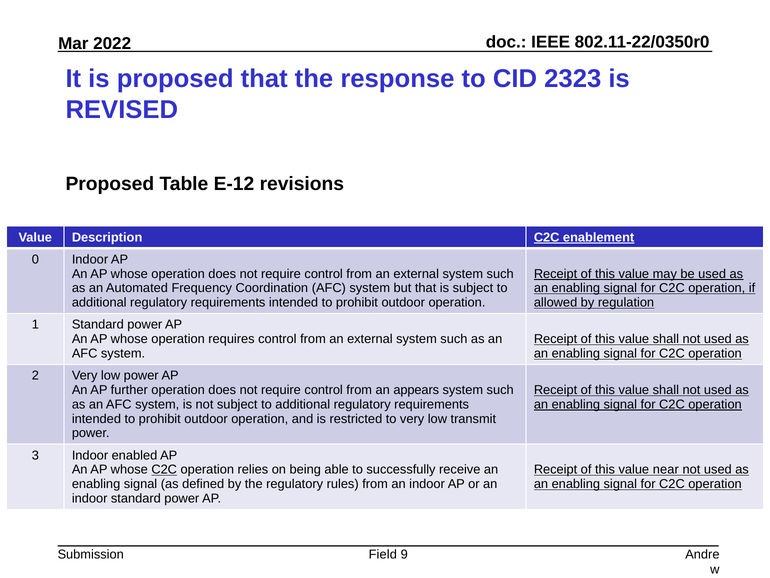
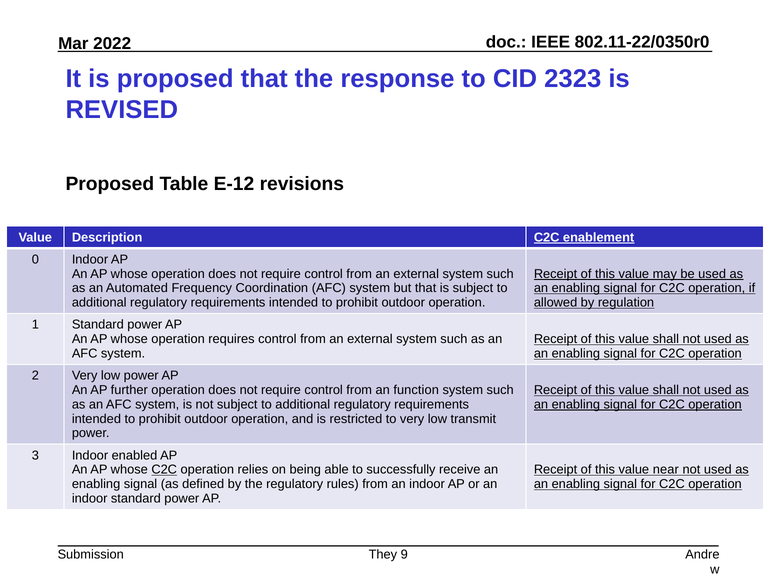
appears: appears -> function (416, 390)
Field: Field -> They (383, 554)
